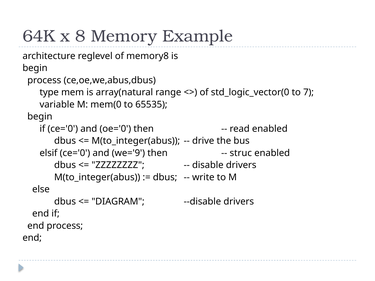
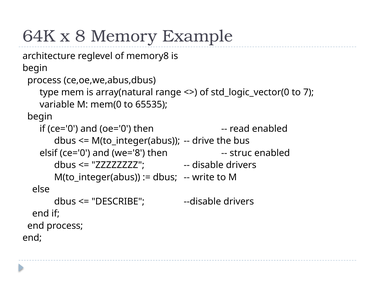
we='9: we='9 -> we='8 (128, 153)
DIAGRAM: DIAGRAM -> DESCRIBE (118, 202)
